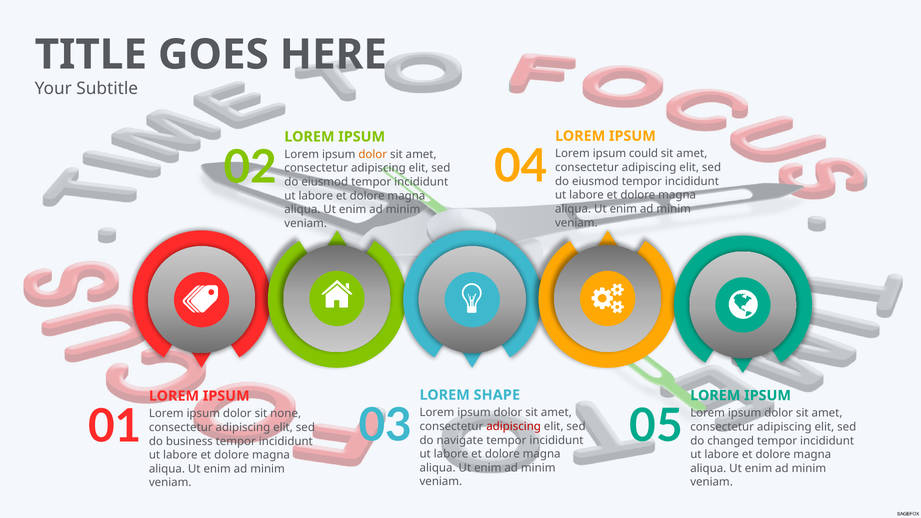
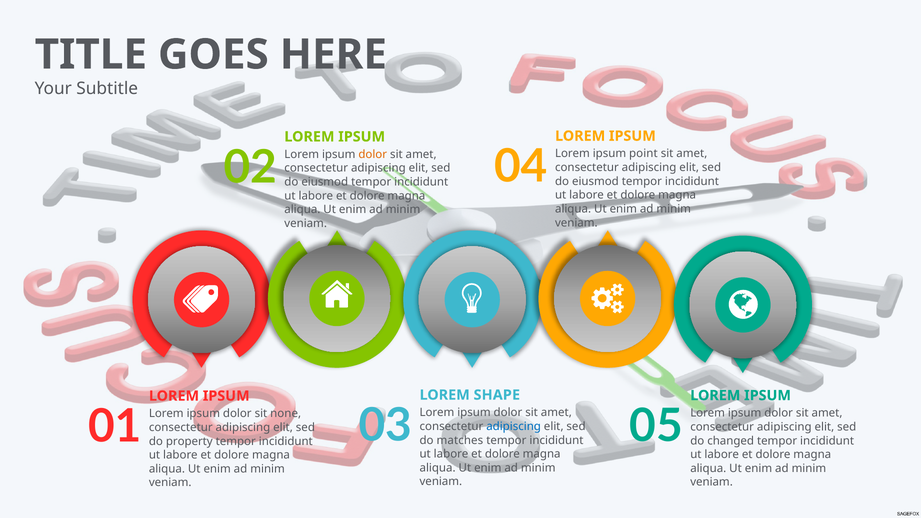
could: could -> point (643, 154)
adipiscing colour: red -> blue (514, 426)
navigate: navigate -> matches (460, 440)
business: business -> property (189, 441)
